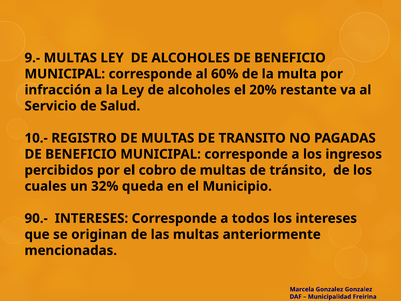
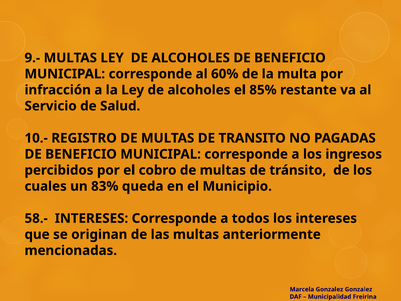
20%: 20% -> 85% (263, 90)
32%: 32% -> 83% (105, 186)
90.-: 90.- -> 58.- (36, 218)
